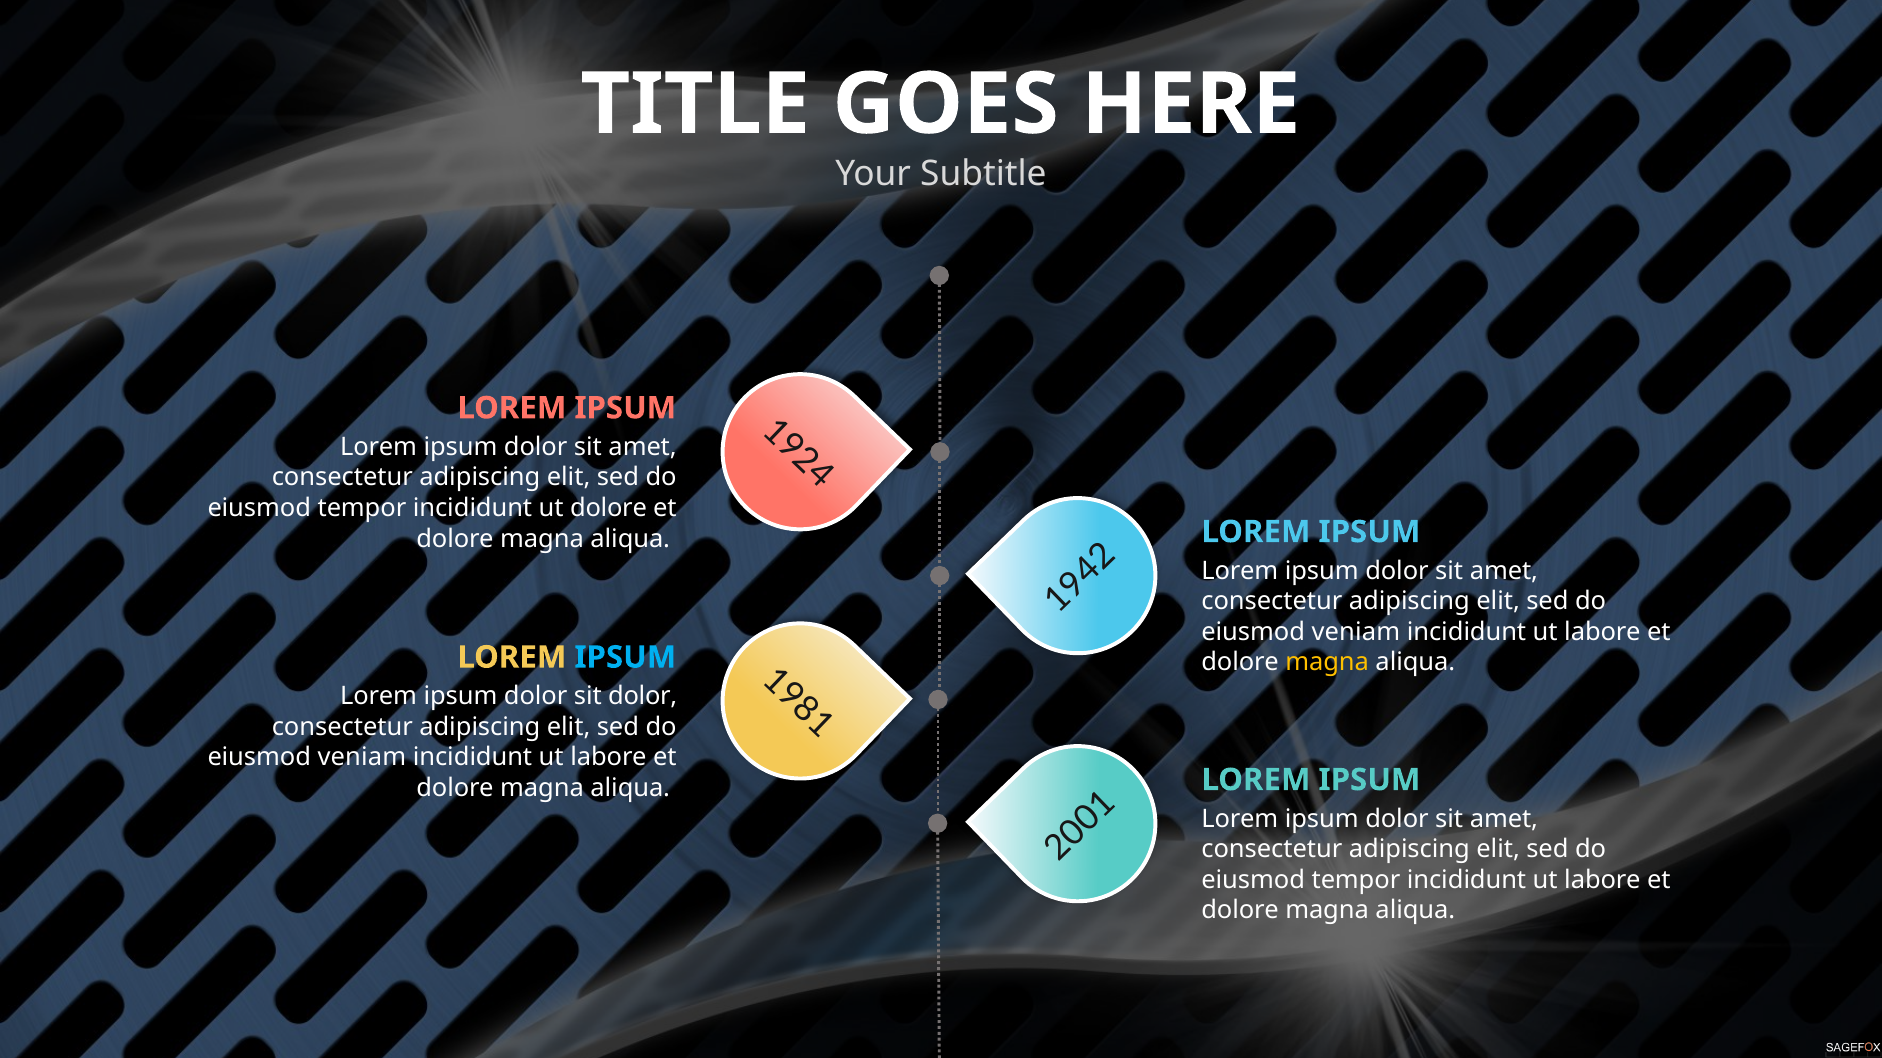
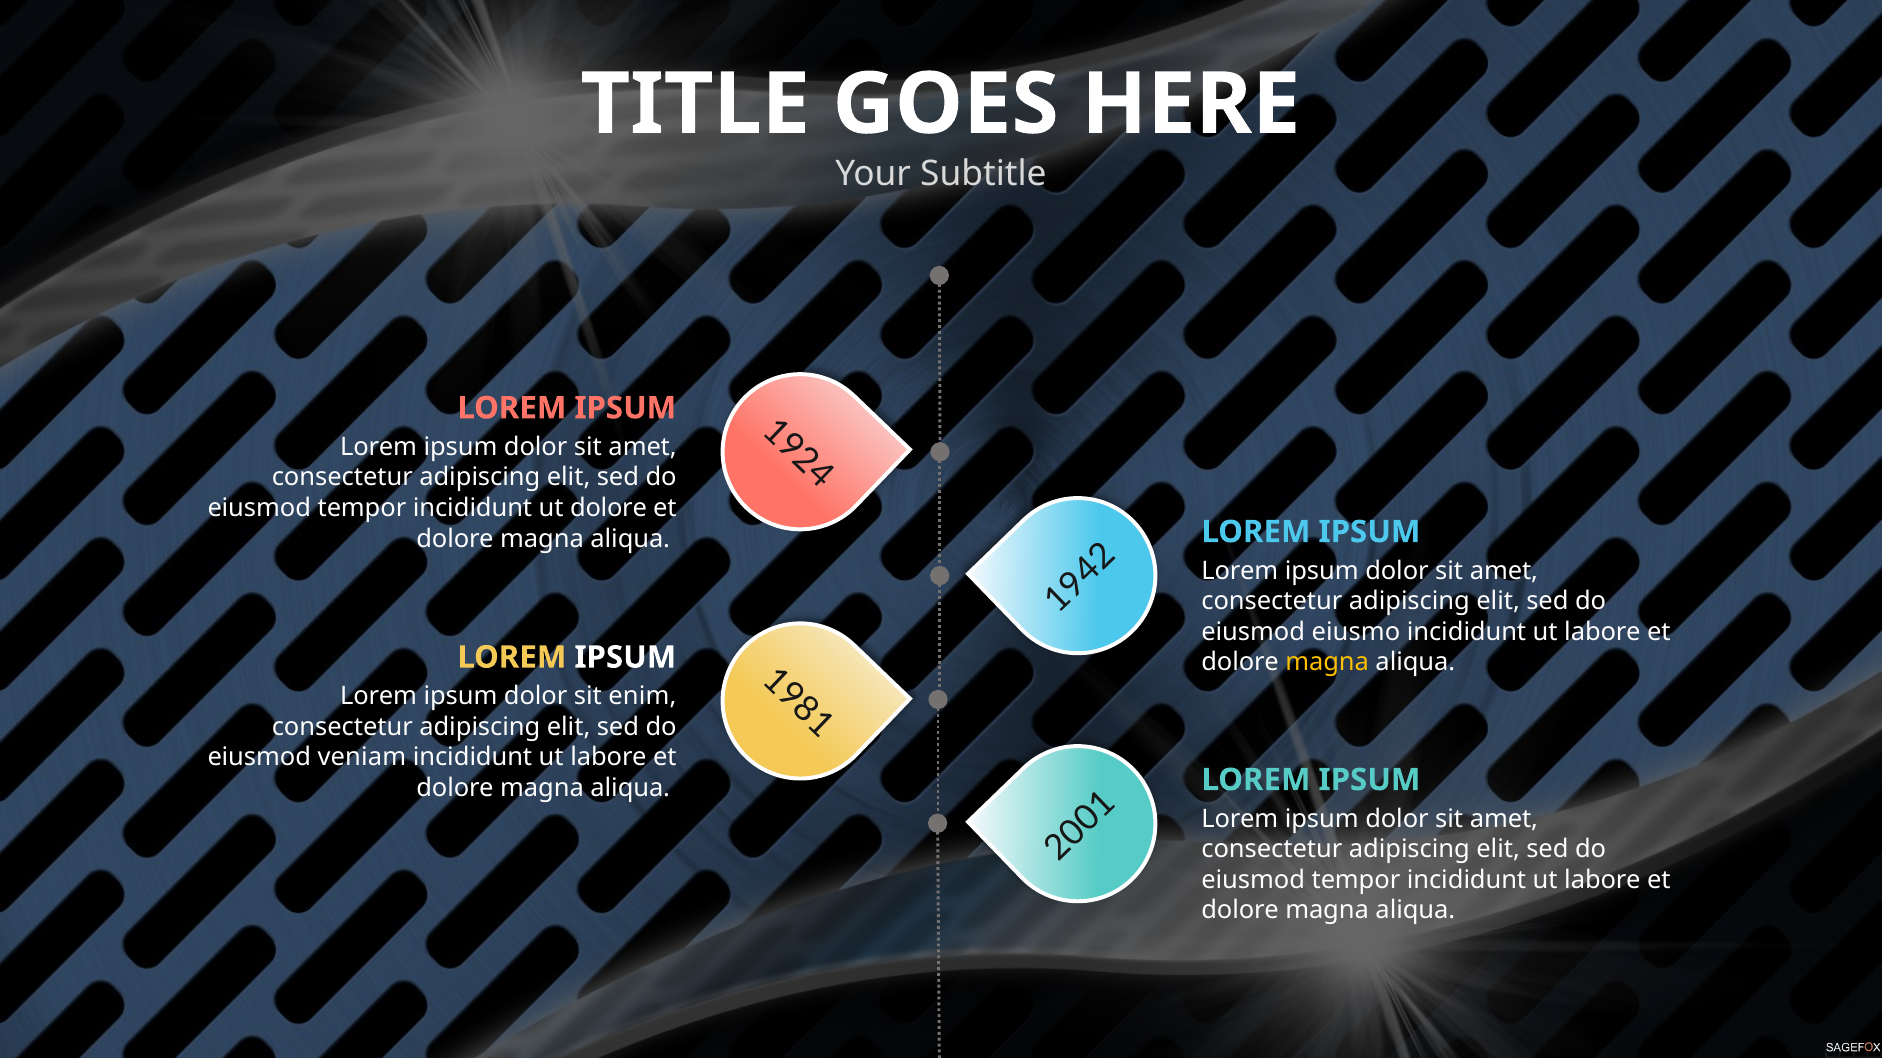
veniam: veniam -> eiusmo (1356, 632)
IPSUM colour: light blue -> white (625, 658)
sit dolor: dolor -> enim (642, 696)
